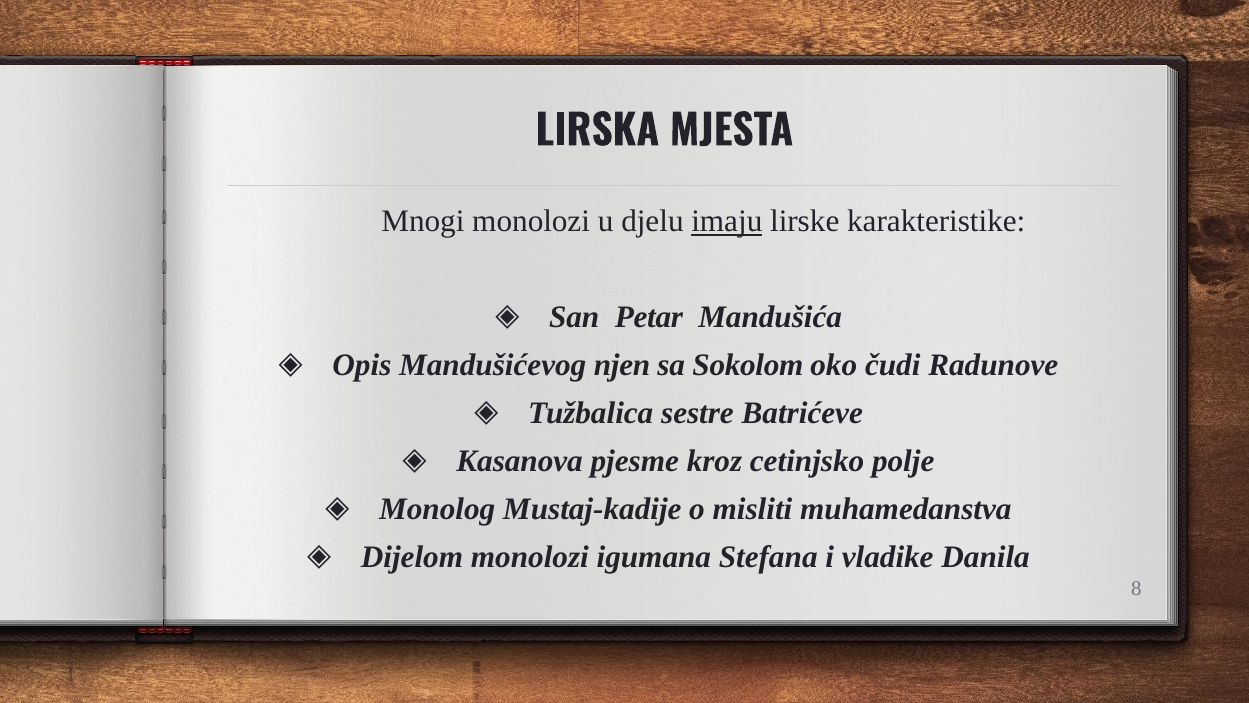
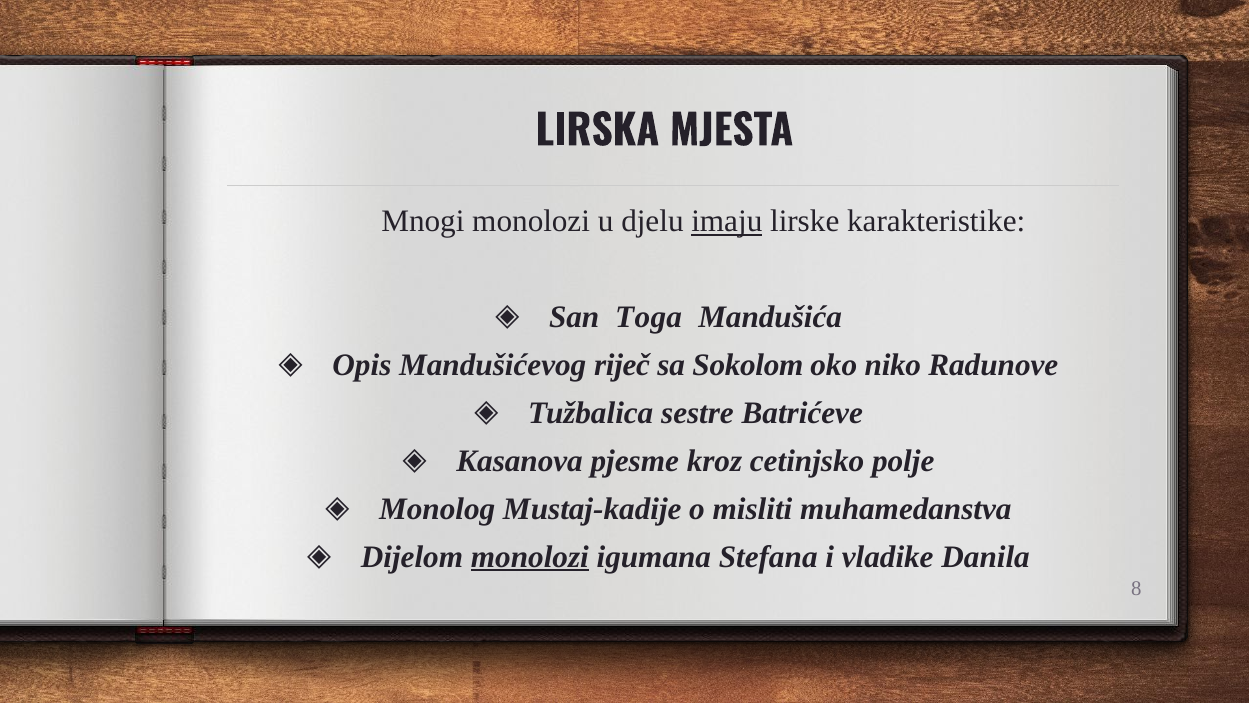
Petar: Petar -> Toga (649, 317)
njen: njen -> riječ (622, 365)
čudi: čudi -> niko (893, 365)
monolozi underline: none -> present (530, 557)
